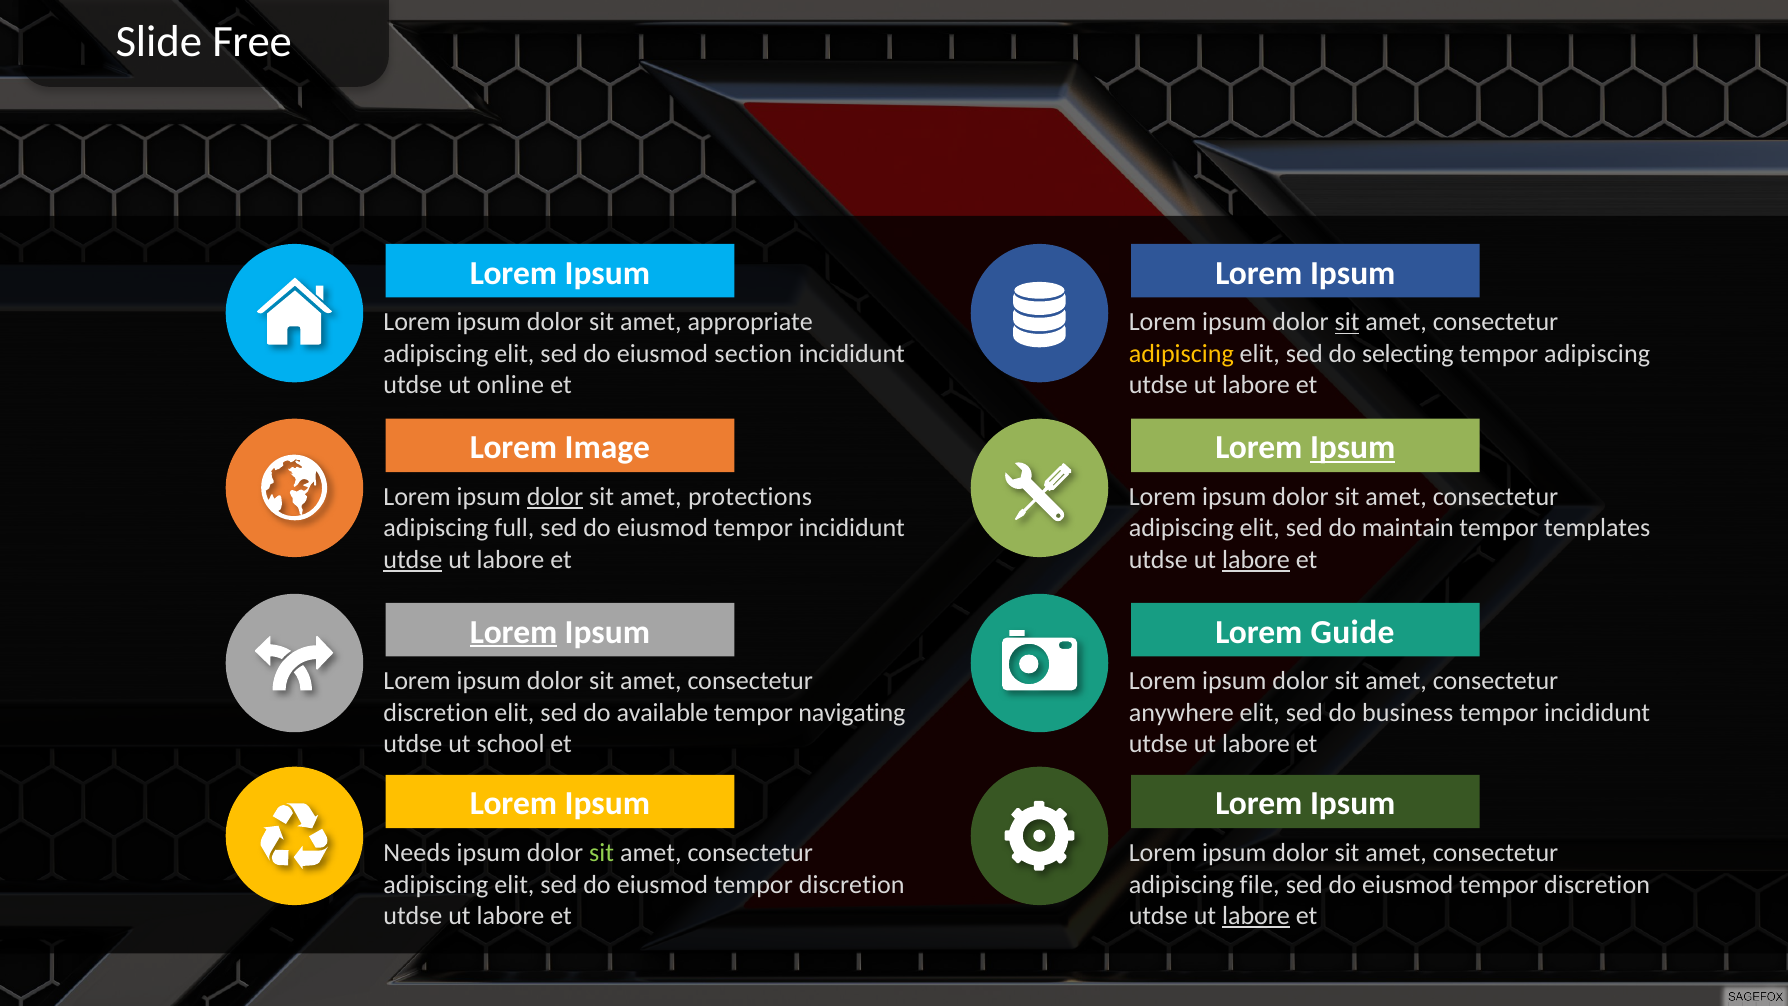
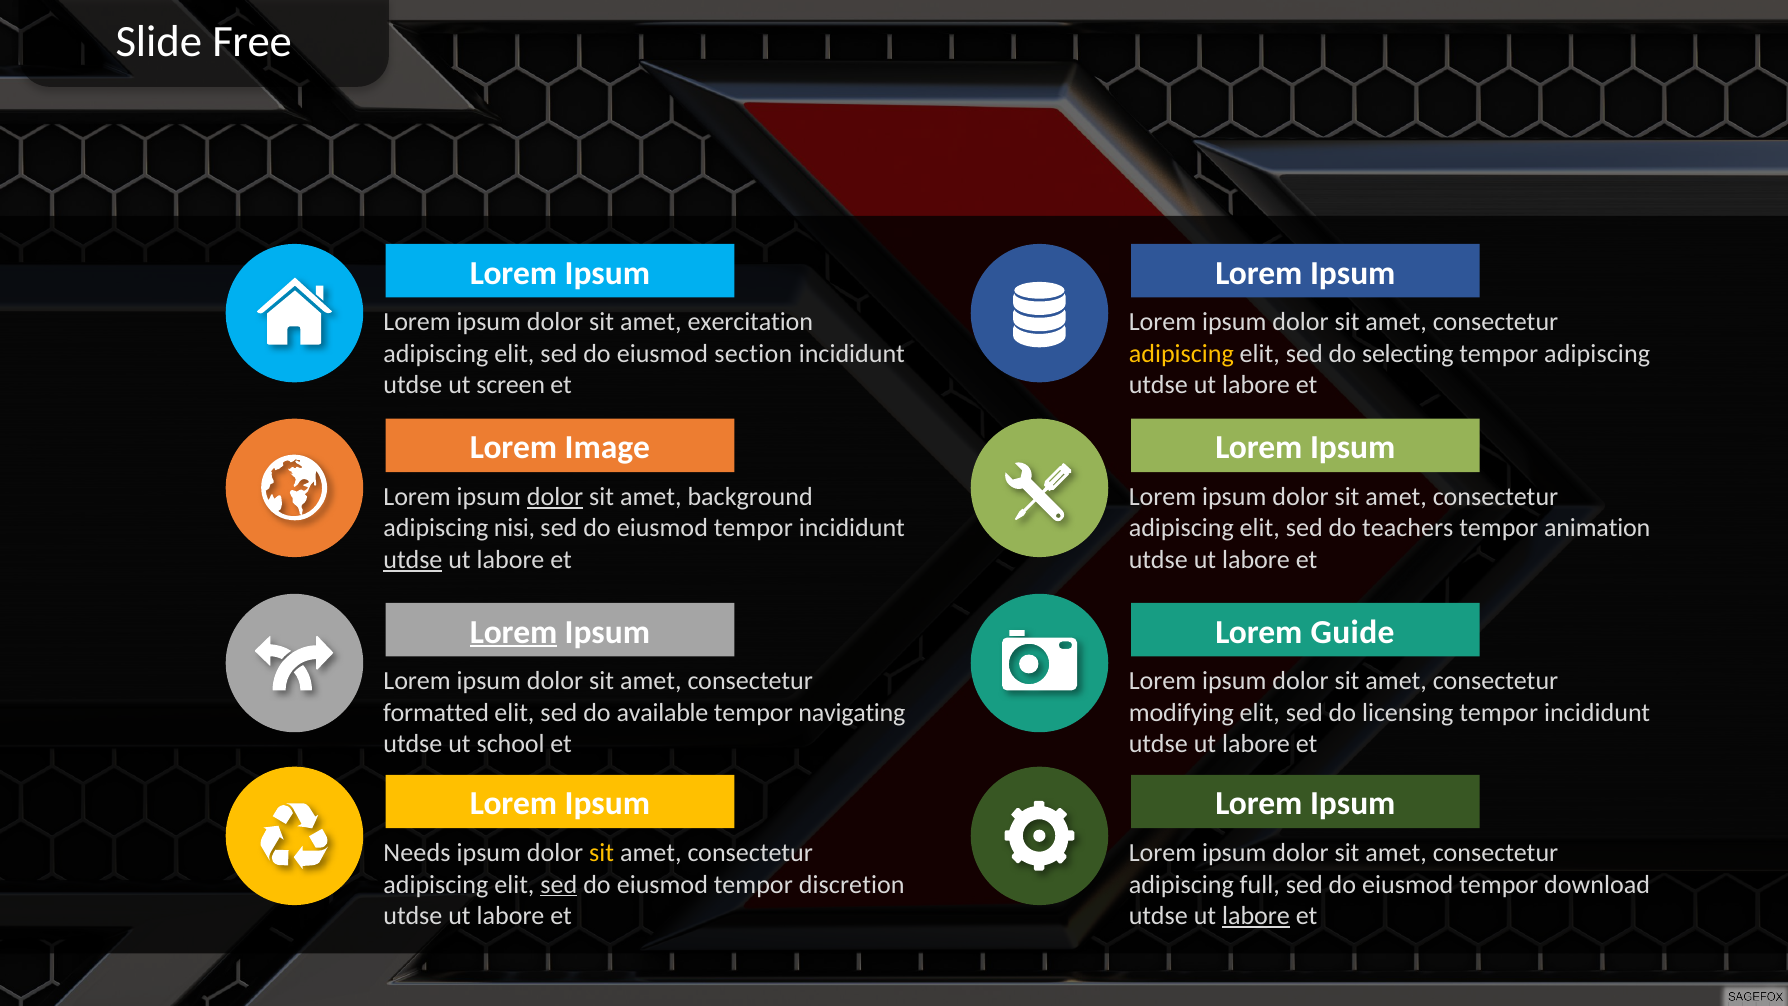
appropriate: appropriate -> exercitation (750, 322)
sit underline: present -> none (1347, 322)
online: online -> screen (511, 385)
Ipsum underline: present -> none (1353, 448)
protections: protections -> background (750, 497)
full: full -> nisi (515, 528)
maintain: maintain -> teachers (1408, 528)
templates: templates -> animation (1597, 528)
labore underline: present -> none (1256, 560)
discretion: discretion -> formatted (436, 713)
anywhere: anywhere -> modifying (1181, 713)
business: business -> licensing (1408, 713)
sit colour: light green -> yellow (602, 853)
sed underline: none -> present (559, 884)
file: file -> full (1260, 884)
discretion: discretion -> download (1597, 884)
